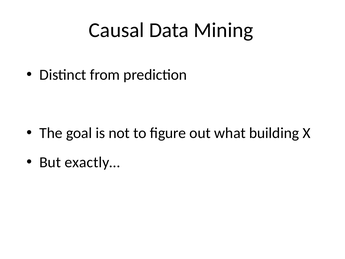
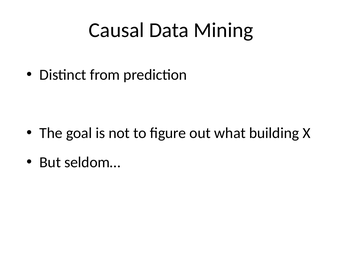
exactly…: exactly… -> seldom… (92, 162)
